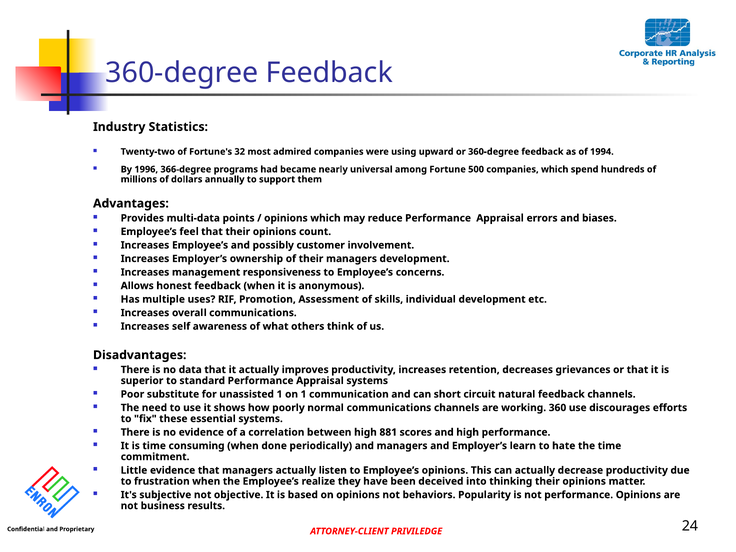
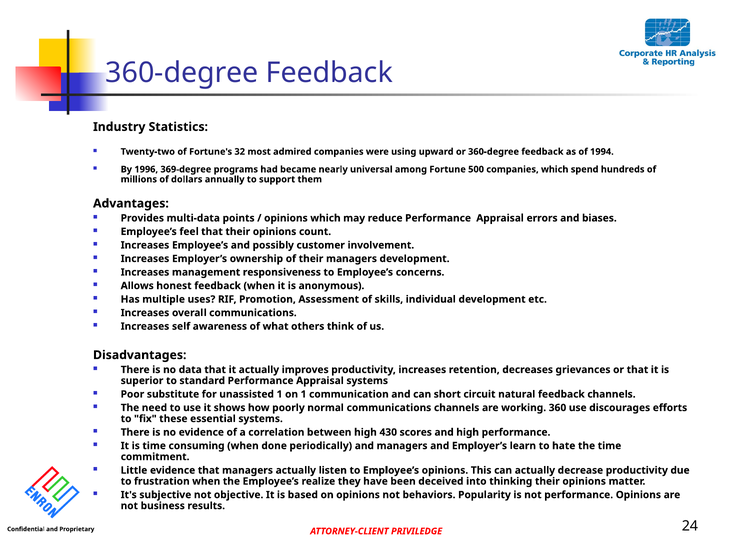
366-degree: 366-degree -> 369-degree (186, 169)
881: 881 -> 430 (388, 432)
